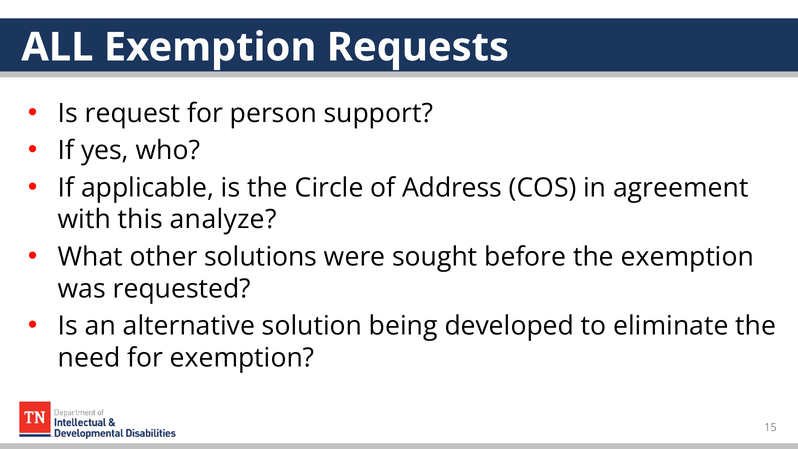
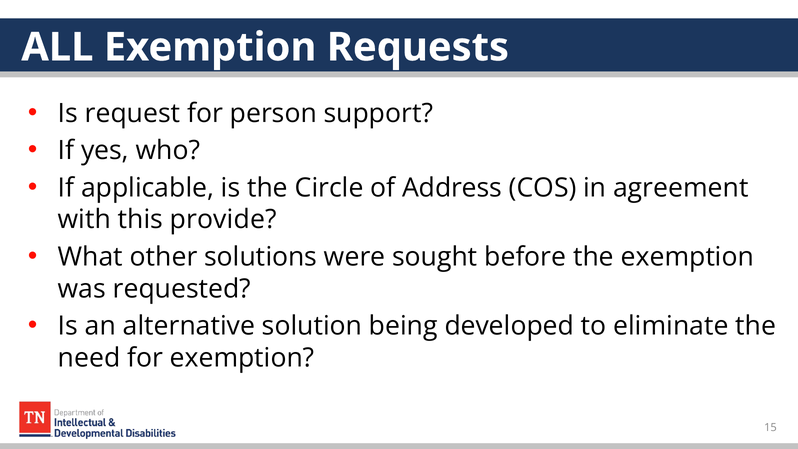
analyze: analyze -> provide (223, 220)
